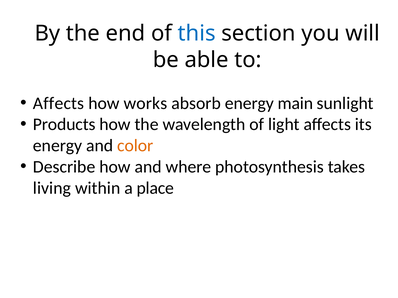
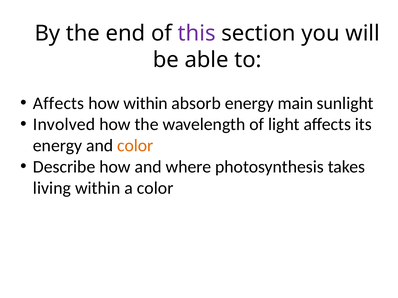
this colour: blue -> purple (197, 33)
how works: works -> within (146, 103)
Products: Products -> Involved (64, 125)
a place: place -> color (155, 188)
